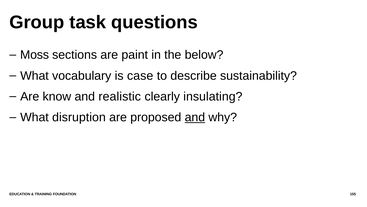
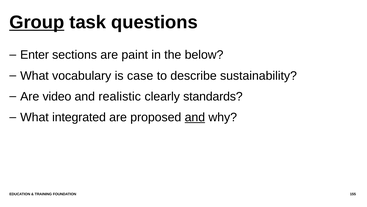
Group underline: none -> present (37, 22)
Moss: Moss -> Enter (35, 55)
know: know -> video (57, 96)
insulating: insulating -> standards (213, 96)
disruption: disruption -> integrated (79, 117)
